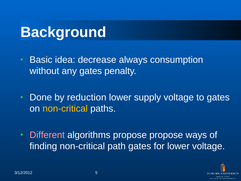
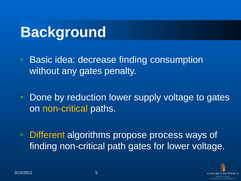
decrease always: always -> finding (133, 60)
Different colour: pink -> yellow (47, 135)
propose propose: propose -> process (166, 135)
